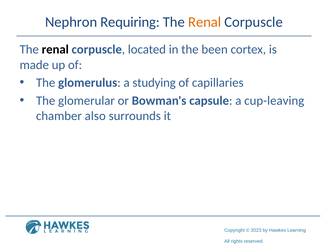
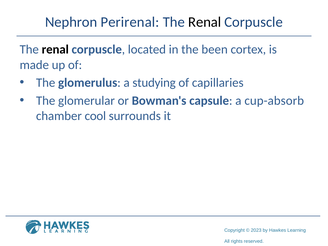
Requiring: Requiring -> Perirenal (130, 22)
Renal colour: orange -> black (205, 22)
cup-leaving: cup-leaving -> cup-absorb (274, 101)
also: also -> cool (95, 116)
